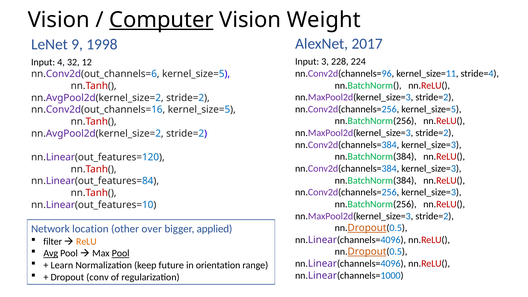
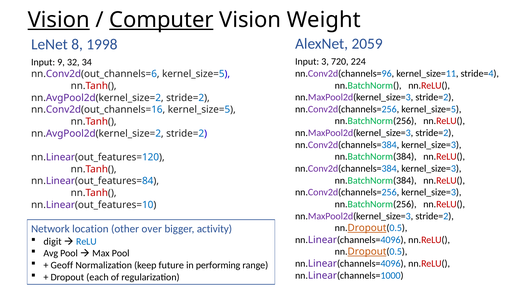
Vision underline: none -> present (59, 20)
2017: 2017 -> 2059 (367, 44)
9: 9 -> 8 (77, 44)
228: 228 -> 720 (340, 62)
4: 4 -> 9 (61, 62)
12: 12 -> 34 (87, 62)
applied: applied -> activity (214, 229)
filter: filter -> digit (53, 241)
ReLU colour: orange -> blue (86, 241)
Avg underline: present -> none (51, 253)
Pool underline: present -> none (121, 253)
Learn: Learn -> Geoff (62, 265)
orientation: orientation -> performing (218, 265)
conv: conv -> each (97, 277)
